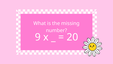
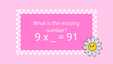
20: 20 -> 91 (72, 37)
